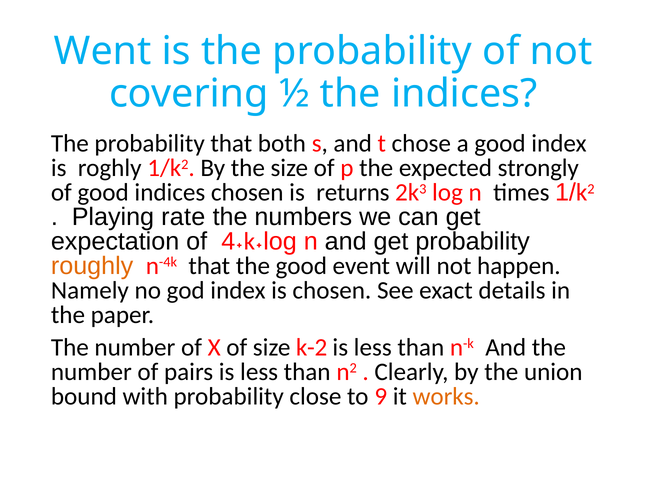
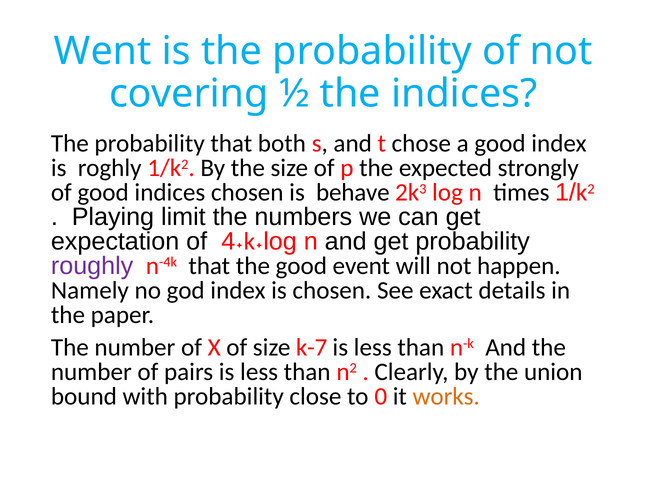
returns: returns -> behave (353, 193)
rate: rate -> limit (183, 217)
roughly colour: orange -> purple (92, 266)
k-2: k-2 -> k-7 (312, 348)
9: 9 -> 0 (381, 397)
